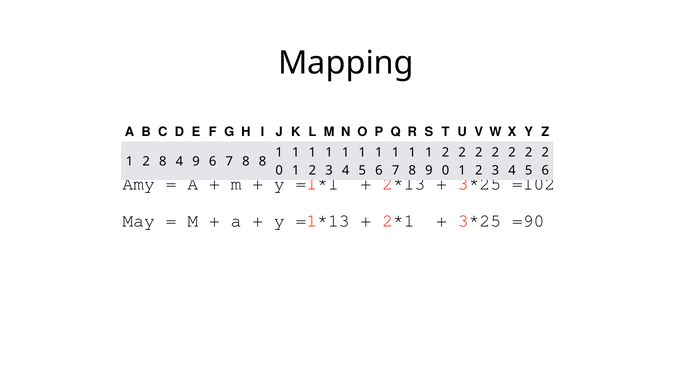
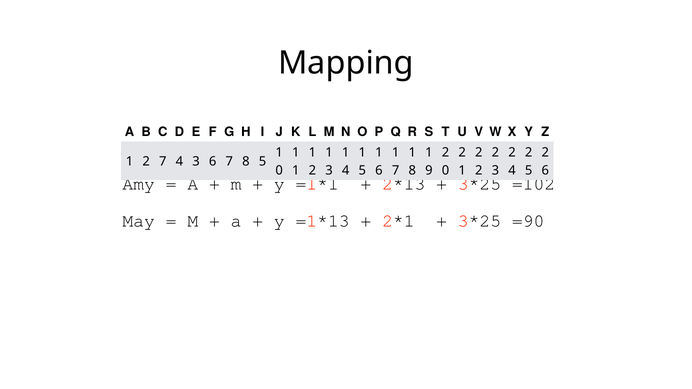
2 8: 8 -> 7 (163, 162)
4 9: 9 -> 3 (196, 162)
8 8: 8 -> 5 (263, 162)
